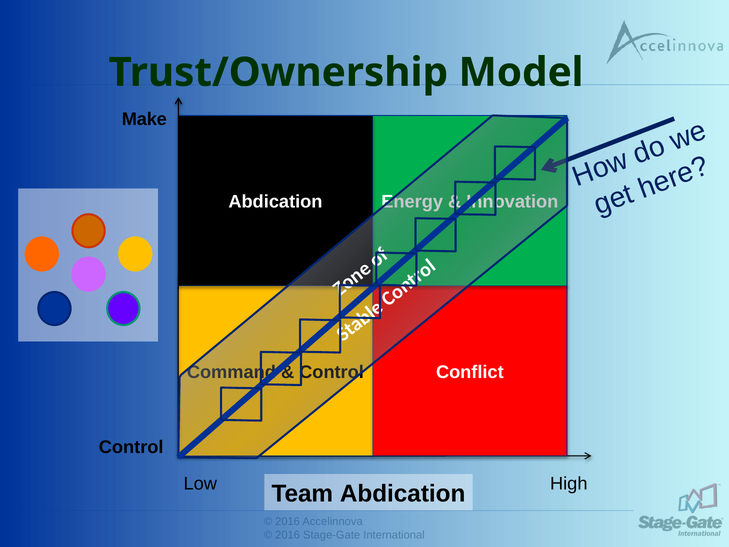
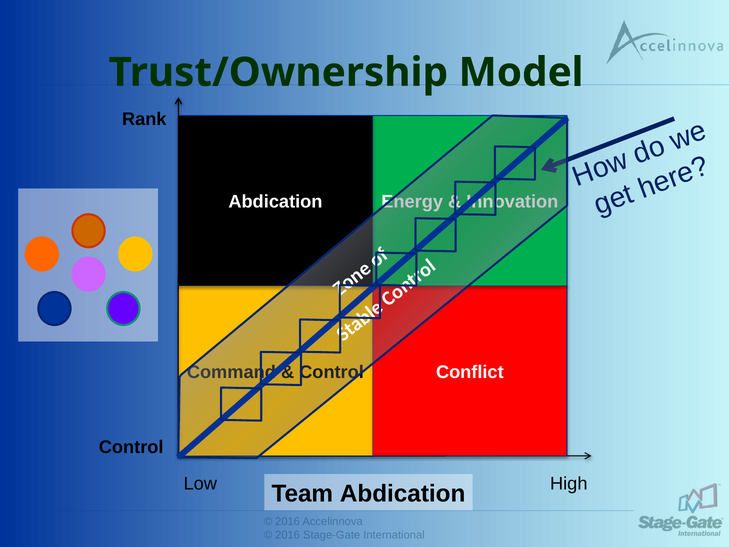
Make: Make -> Rank (144, 119)
